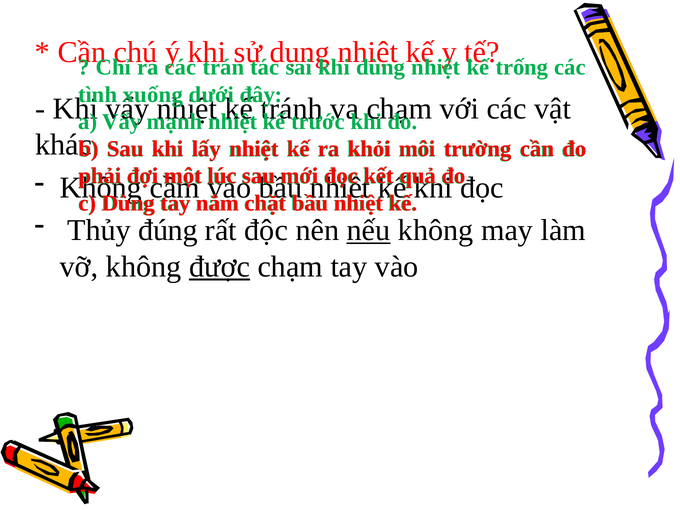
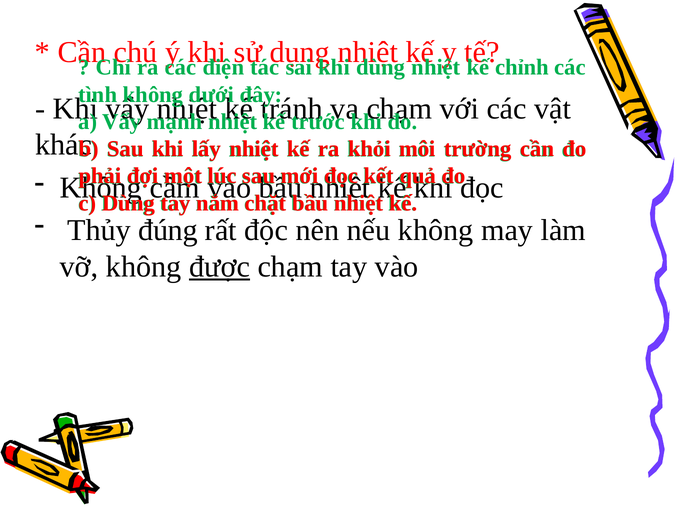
trán: trán -> điện (223, 67)
trống: trống -> chỉnh (522, 67)
tình xuống: xuống -> không (153, 95)
nếu underline: present -> none (368, 230)
